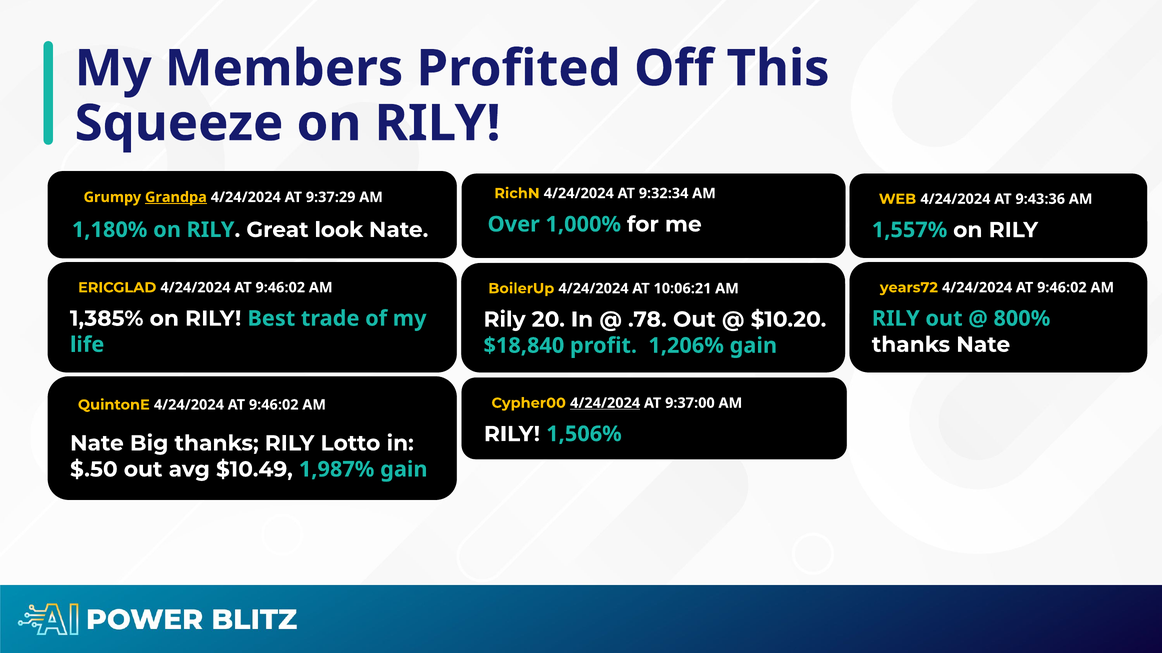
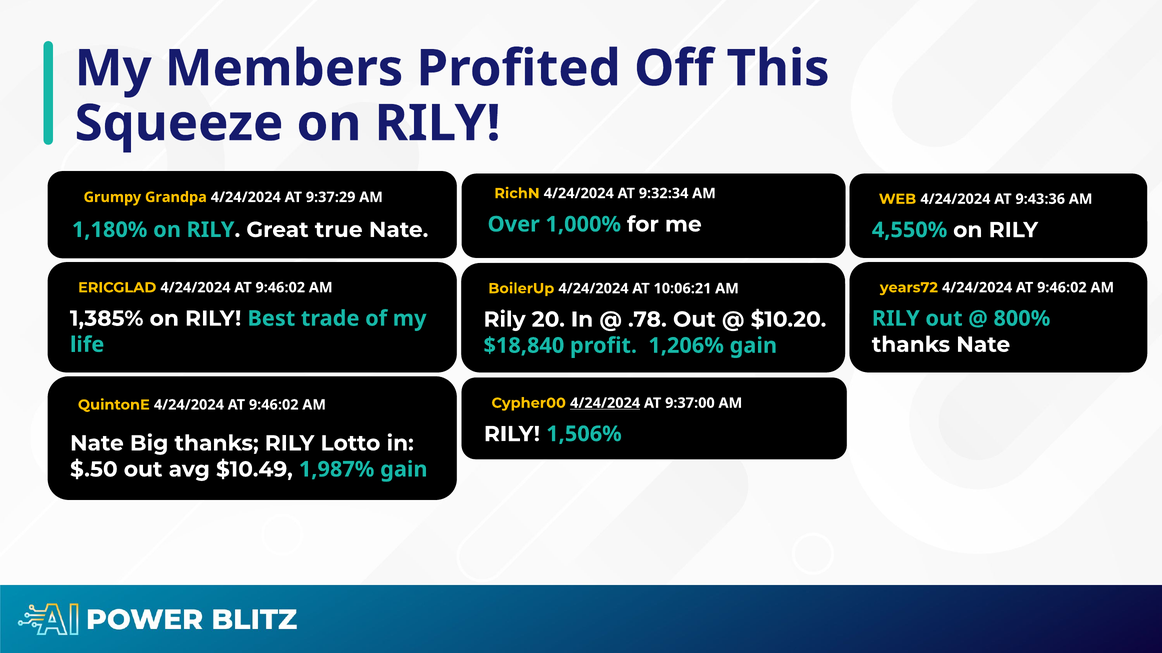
Grandpa underline: present -> none (176, 197)
look: look -> true (339, 230)
1,557%: 1,557% -> 4,550% (910, 230)
